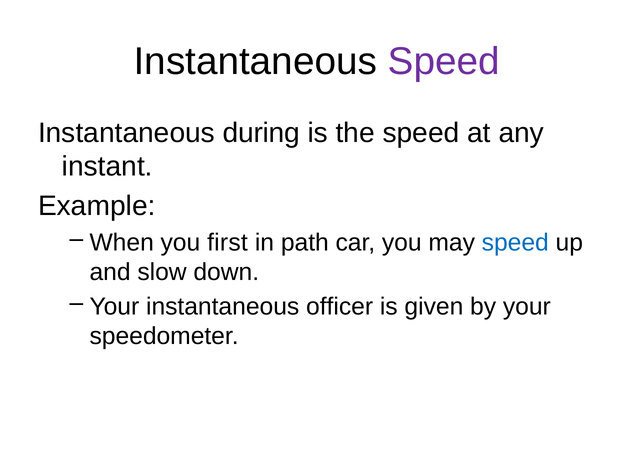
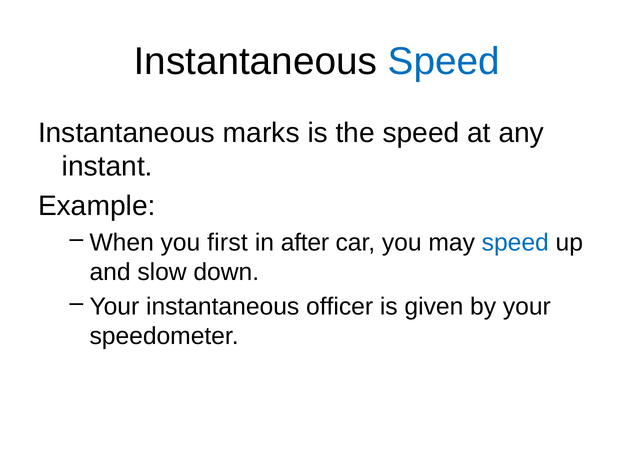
Speed colour: purple -> blue (444, 61)
during: during -> marks (261, 133)
path: path -> after (305, 243)
